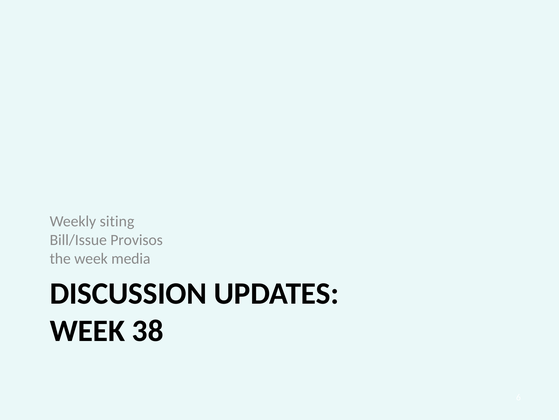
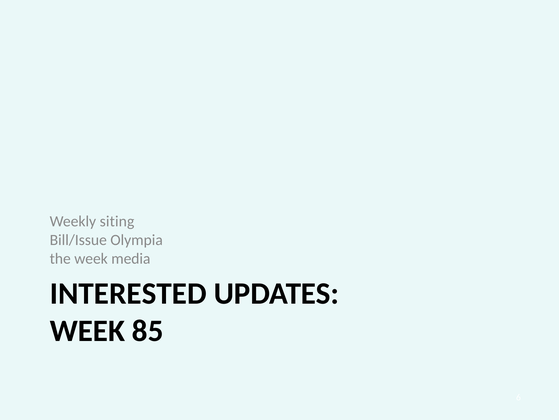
Provisos: Provisos -> Olympia (137, 240)
DISCUSSION: DISCUSSION -> INTERESTED (128, 293)
38: 38 -> 85 (148, 330)
